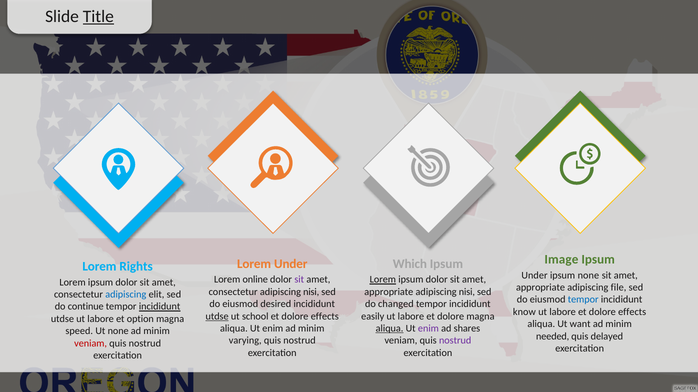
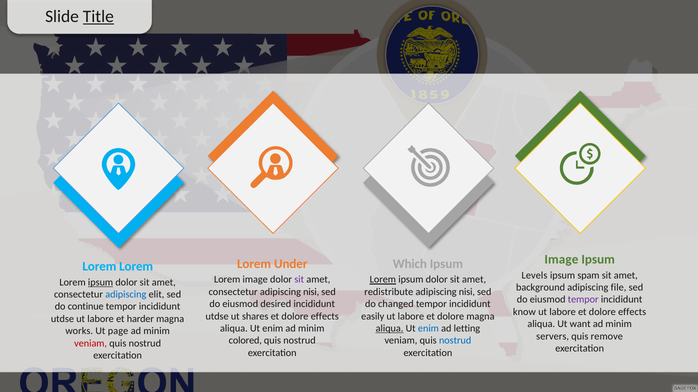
Rights: Rights -> Lorem (136, 267)
Under: Under -> Levels (534, 276)
ipsum none: none -> spam (588, 276)
Lorem online: online -> image (255, 280)
ipsum underline: none -> present (101, 283)
appropriate: appropriate -> background (541, 288)
appropriate: appropriate -> redistribute (389, 292)
tempor colour: blue -> purple (583, 300)
incididunt underline: present -> none (160, 307)
utdse underline: present -> none (217, 317)
school: school -> shares (255, 317)
option: option -> harder (140, 319)
enim colour: purple -> blue (428, 329)
shares: shares -> letting (467, 329)
speed: speed -> works (79, 332)
Ut none: none -> page (118, 332)
needed: needed -> servers (553, 337)
delayed: delayed -> remove (607, 337)
varying: varying -> colored (245, 341)
nostrud colour: purple -> blue (455, 341)
